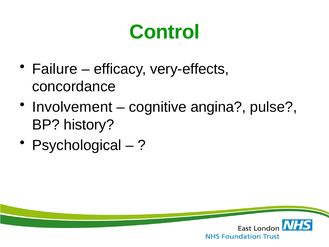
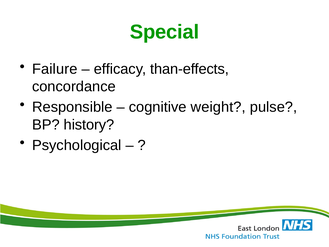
Control: Control -> Special (165, 32)
very-effects: very-effects -> than-effects (190, 69)
Involvement: Involvement -> Responsible (72, 107)
angina: angina -> weight (218, 107)
